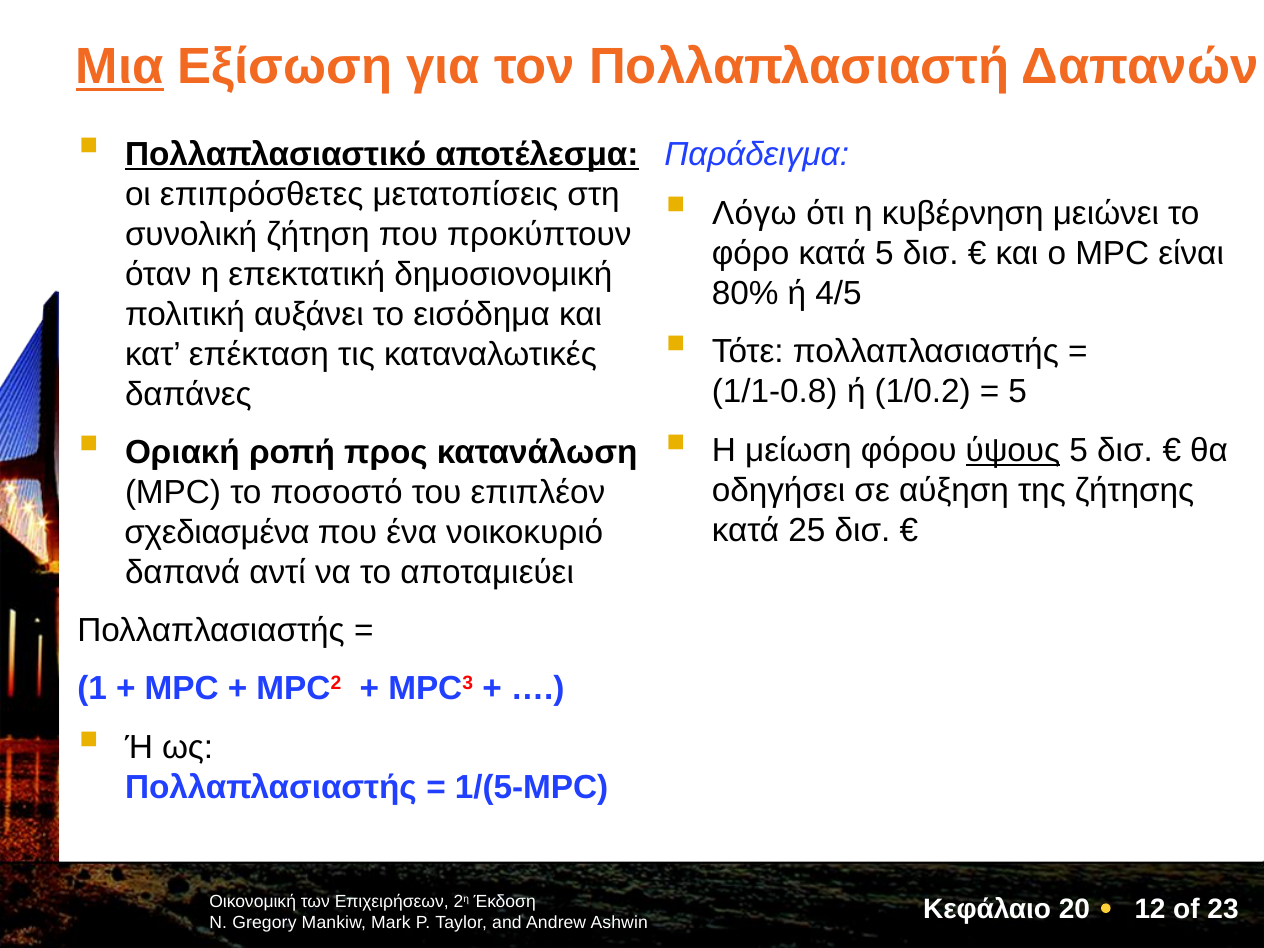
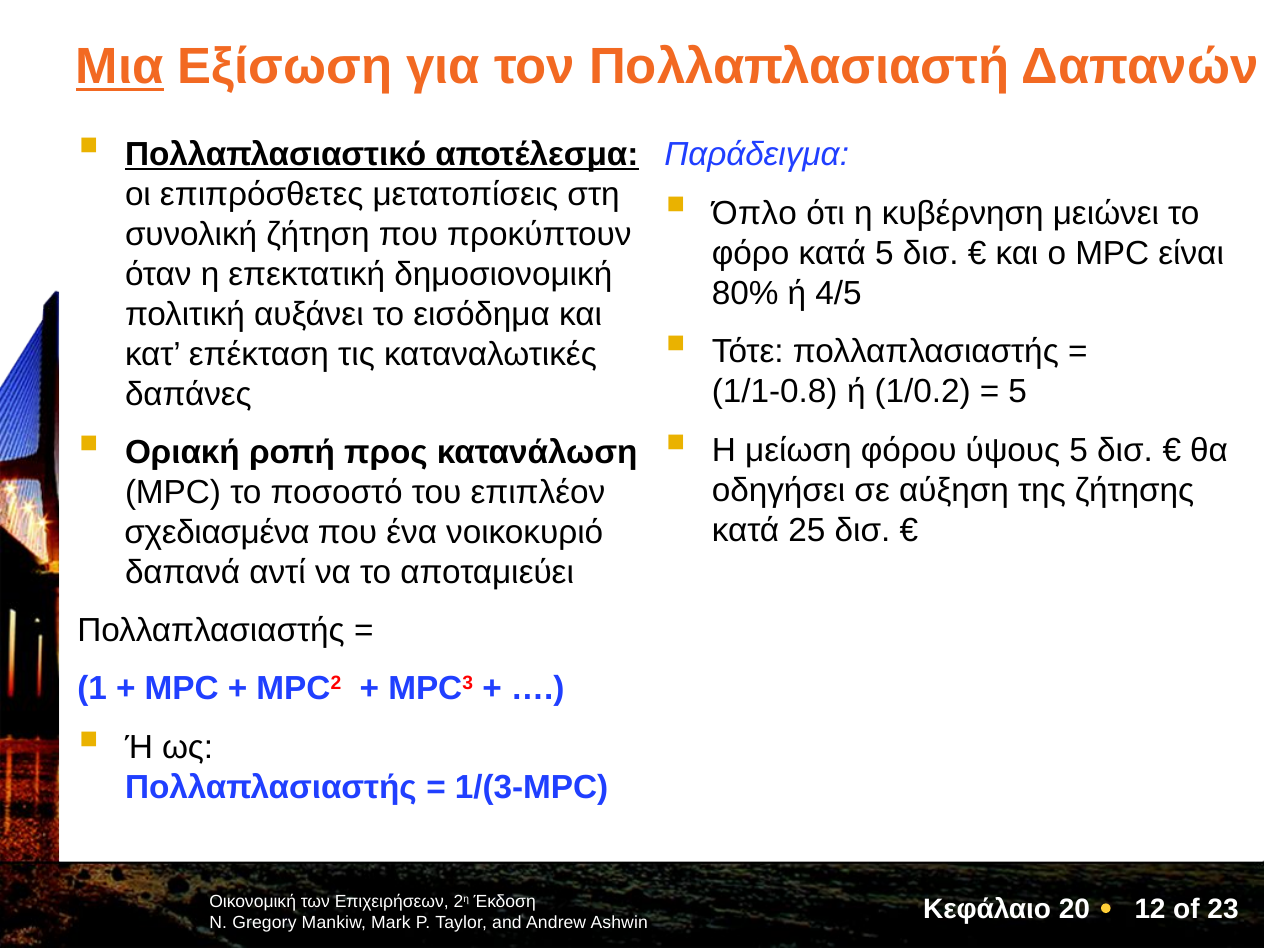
Λόγω: Λόγω -> Όπλο (754, 213)
ύψους underline: present -> none (1013, 451)
1/(5-MPC: 1/(5-MPC -> 1/(3-MPC (532, 788)
